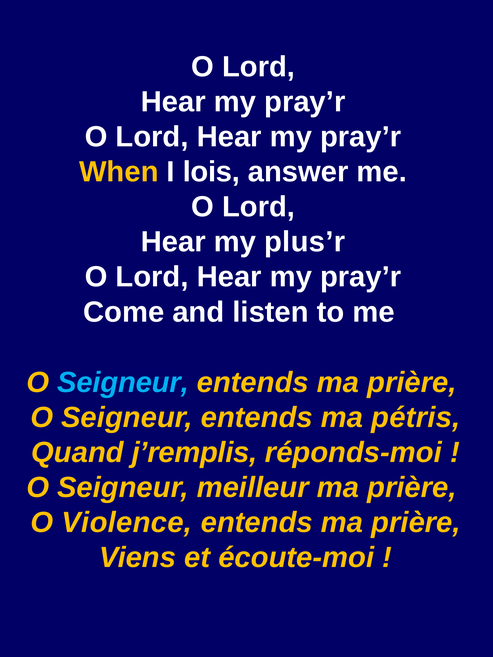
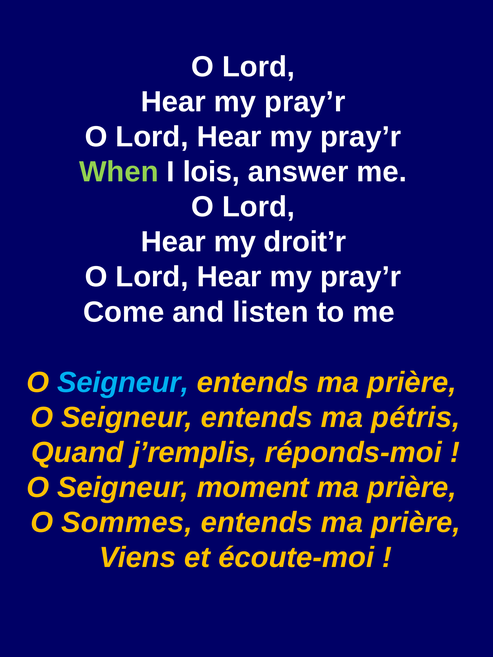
When colour: yellow -> light green (119, 172)
plus’r: plus’r -> droit’r (305, 242)
meilleur: meilleur -> moment (253, 488)
Violence: Violence -> Sommes (127, 523)
